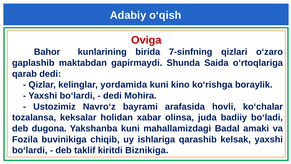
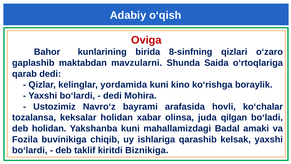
7-sinfning: 7-sinfning -> 8-sinfning (191, 52)
gapirmaydi: gapirmaydi -> mavzularni (137, 63)
badiiy: badiiy -> qilgan (234, 117)
deb dugona: dugona -> holidan (49, 128)
